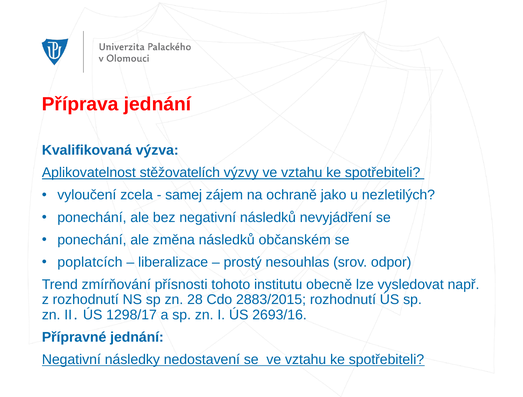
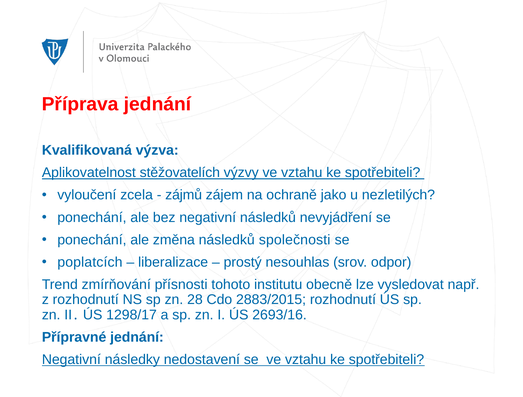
samej: samej -> zájmů (184, 195)
občanském: občanském -> společnosti (295, 240)
